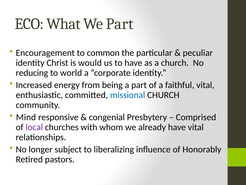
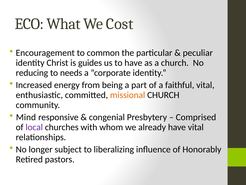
We Part: Part -> Cost (120, 24)
would: would -> guides (90, 63)
world: world -> needs (71, 73)
missional colour: blue -> orange (128, 95)
